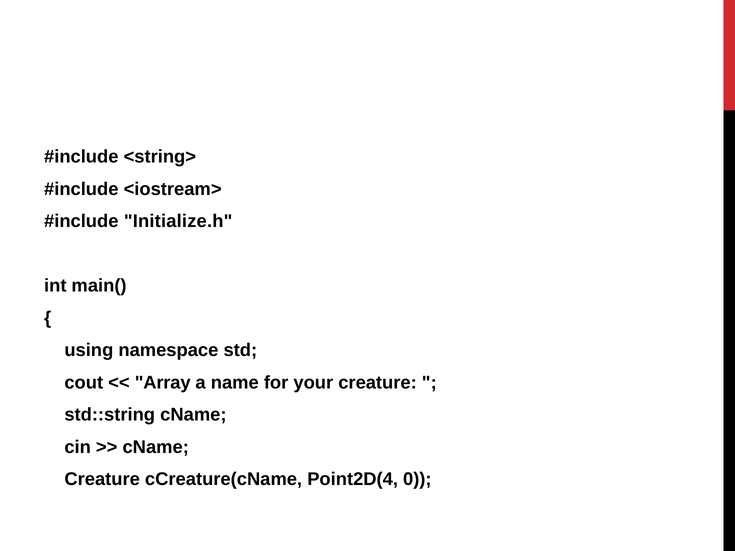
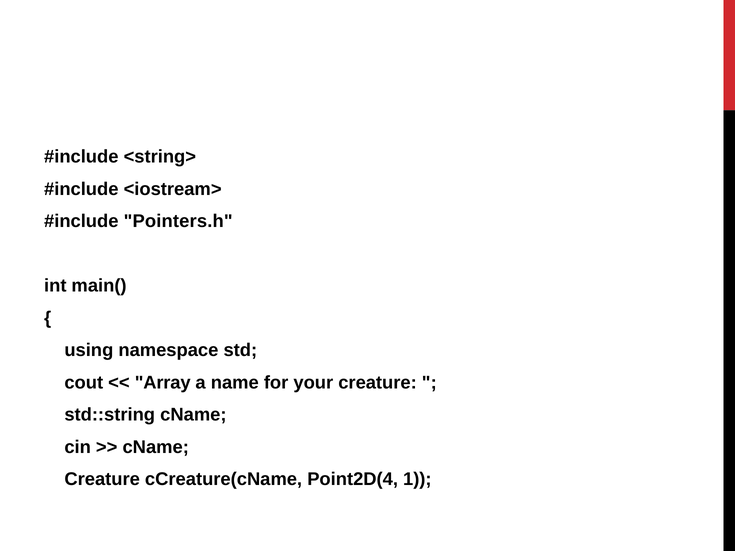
Initialize.h: Initialize.h -> Pointers.h (178, 221)
0: 0 -> 1 (417, 479)
